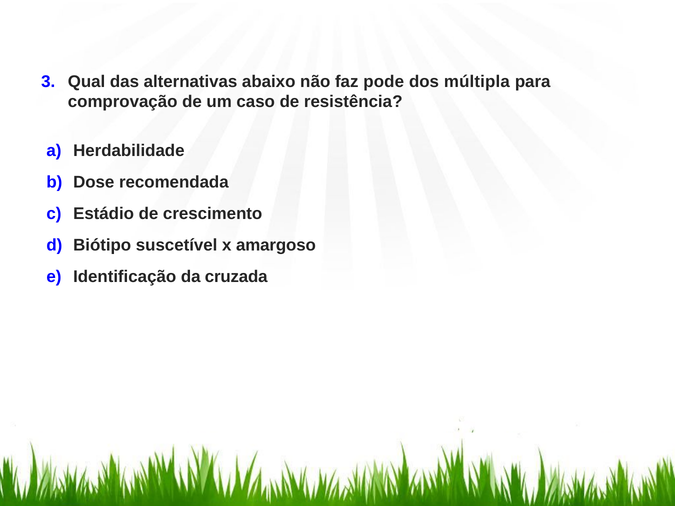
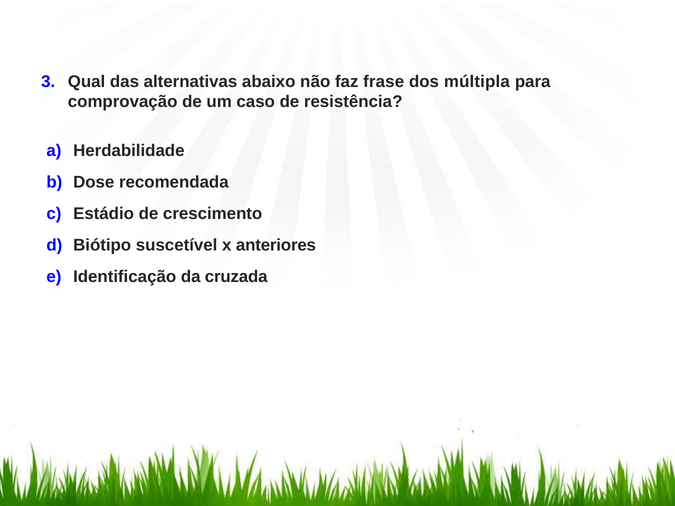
pode: pode -> frase (384, 82)
amargoso: amargoso -> anteriores (276, 245)
